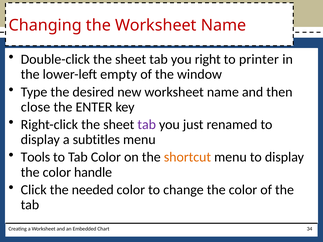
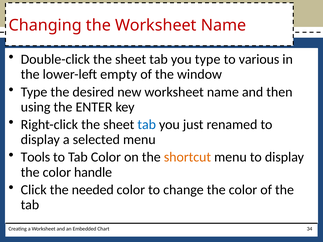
you right: right -> type (208, 59)
printer: printer -> various (259, 59)
close: close -> using (36, 107)
tab colour: purple -> blue (147, 125)
subtitles: subtitles -> selected (96, 140)
